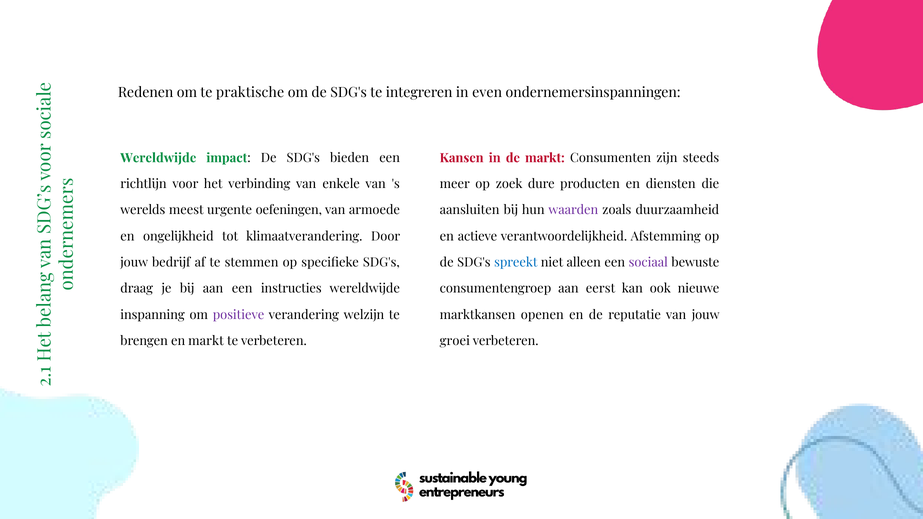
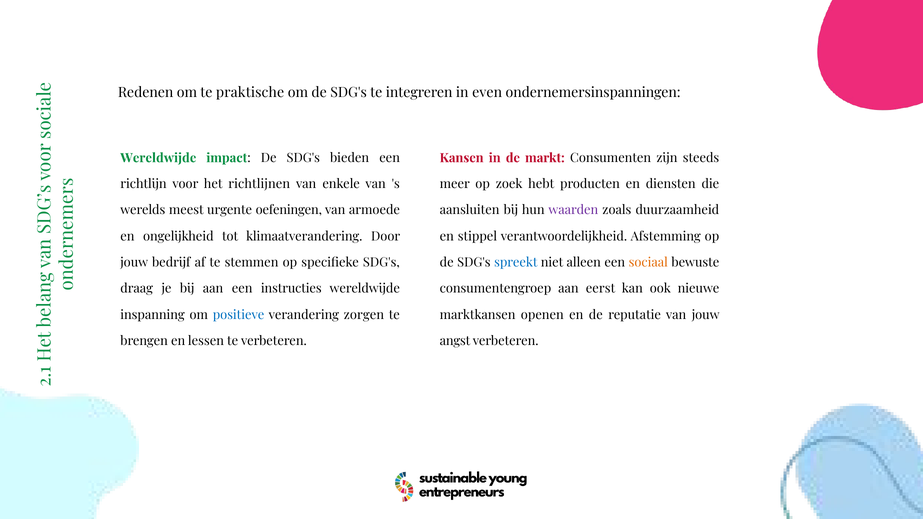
verbinding: verbinding -> richtlijnen (259, 184)
dure: dure -> hebt (541, 184)
actieve: actieve -> stippel (477, 236)
sociaal colour: purple -> orange (648, 263)
positieve colour: purple -> blue (239, 315)
welzijn: welzijn -> zorgen (364, 315)
en markt: markt -> lessen (206, 341)
groei: groei -> angst (455, 341)
